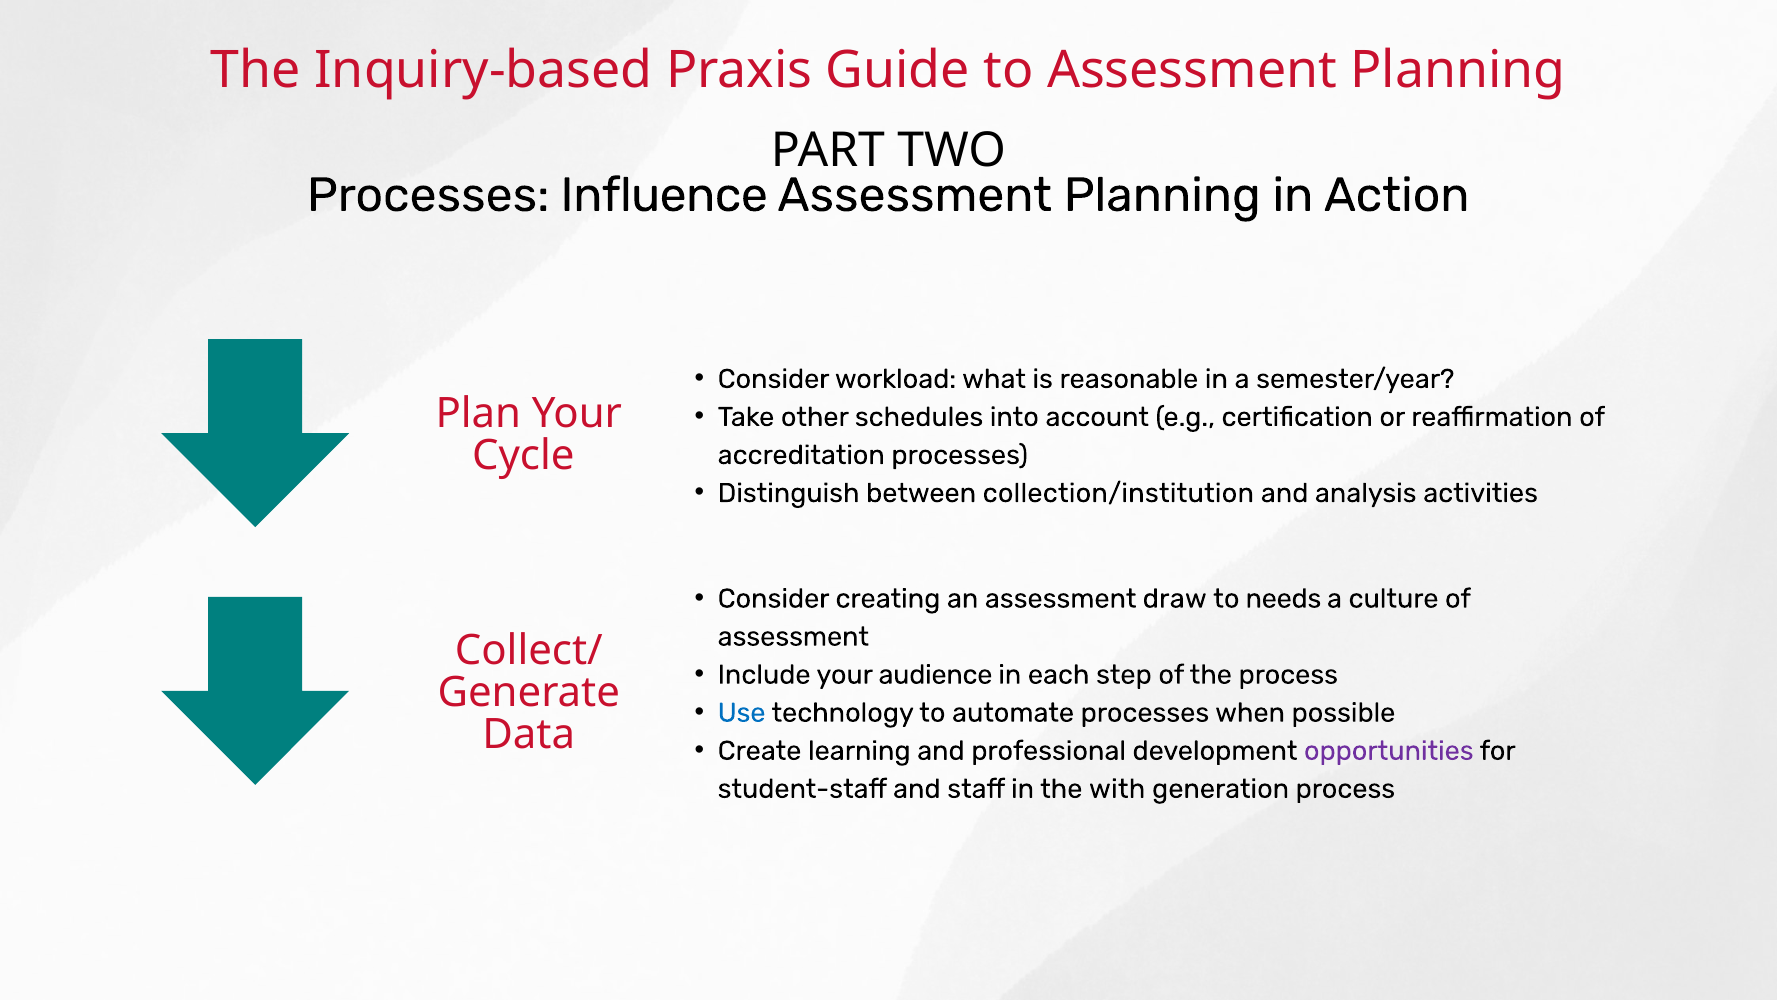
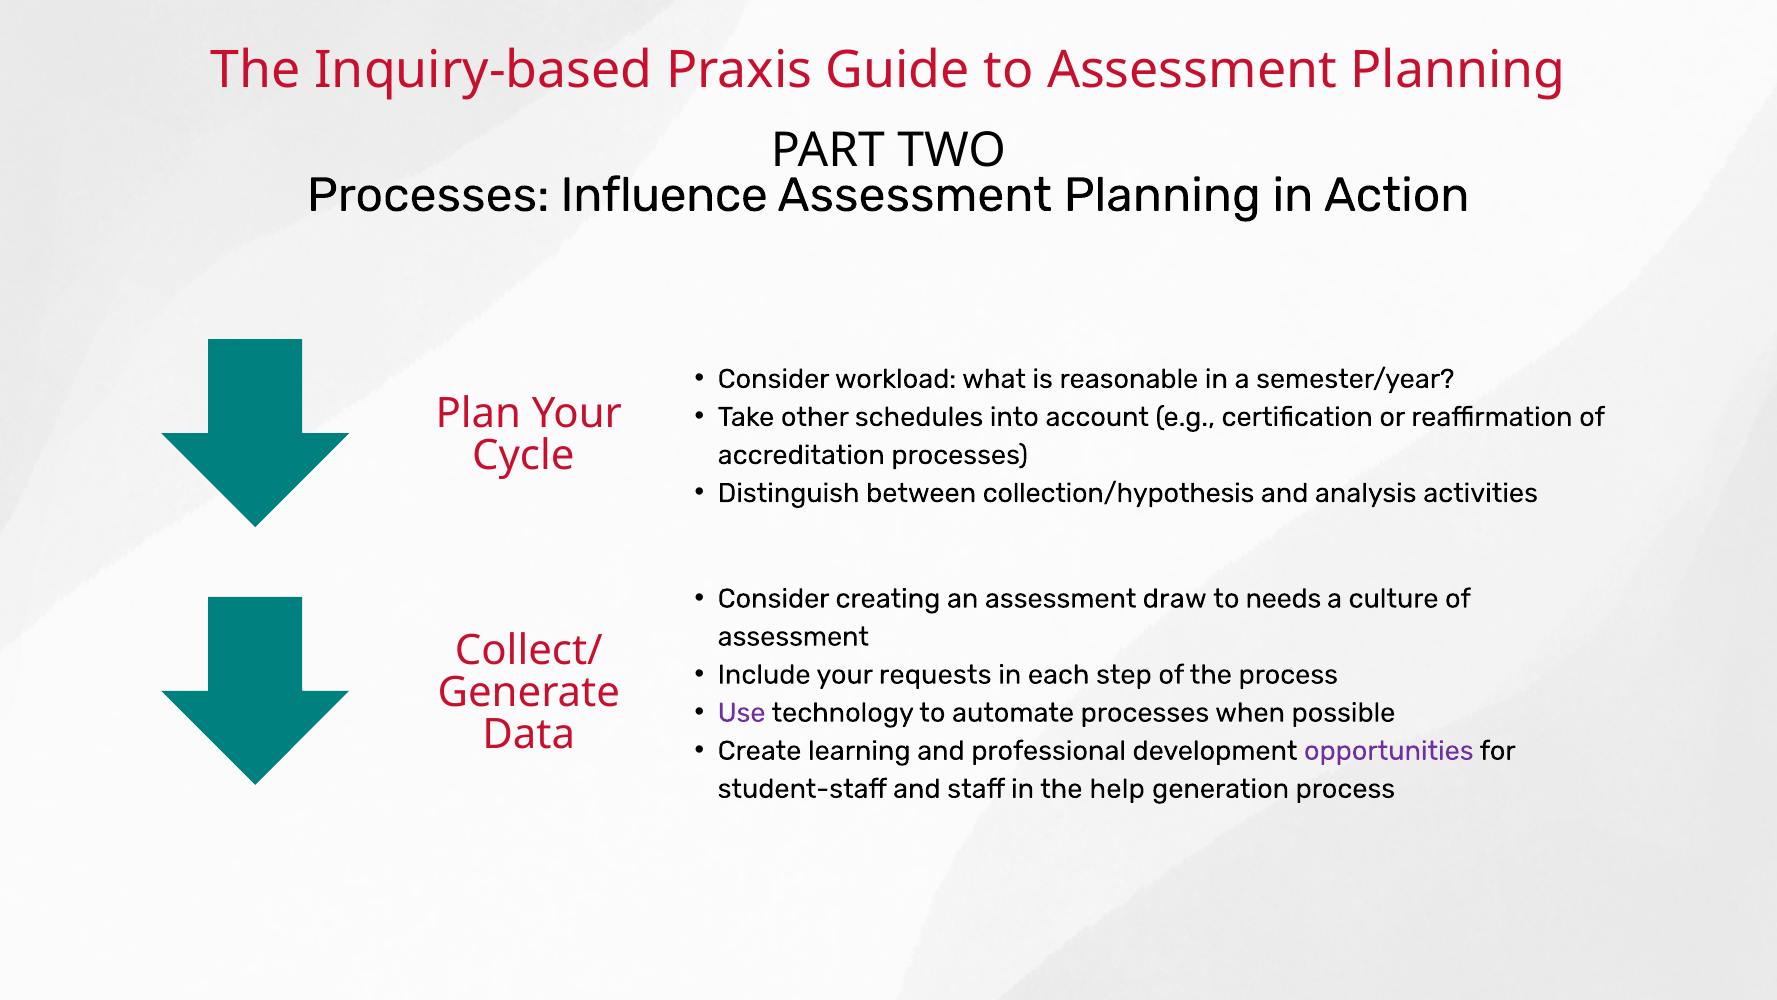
collection/institution: collection/institution -> collection/hypothesis (1119, 493)
audience: audience -> requests (935, 674)
Use colour: blue -> purple (742, 712)
with: with -> help (1117, 788)
